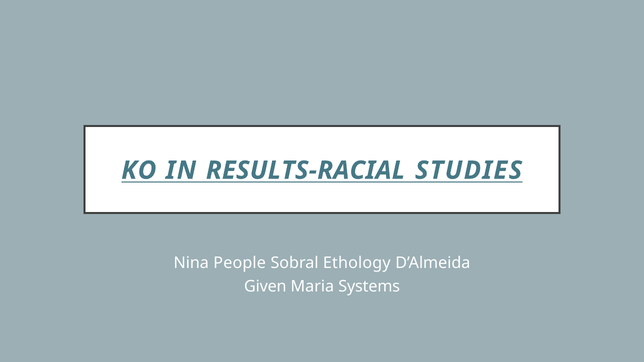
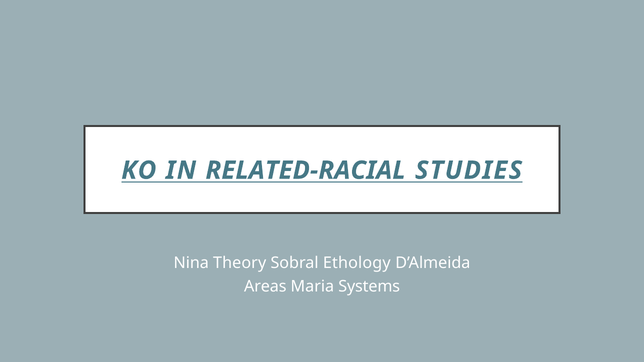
RESULTS-RACIAL: RESULTS-RACIAL -> RELATED-RACIAL (305, 171)
People: People -> Theory (240, 263)
Given: Given -> Areas (265, 287)
